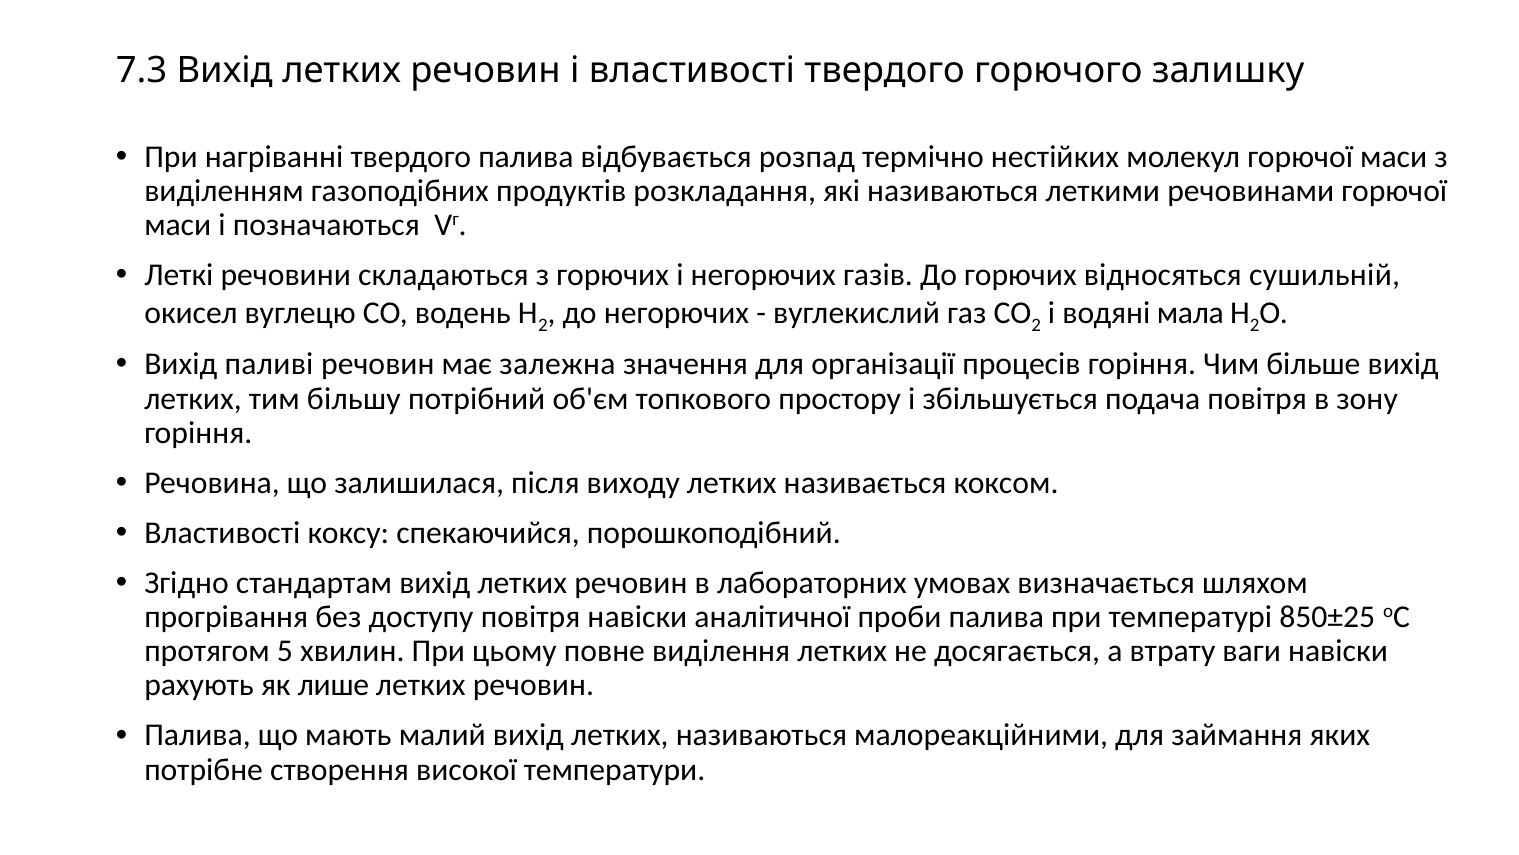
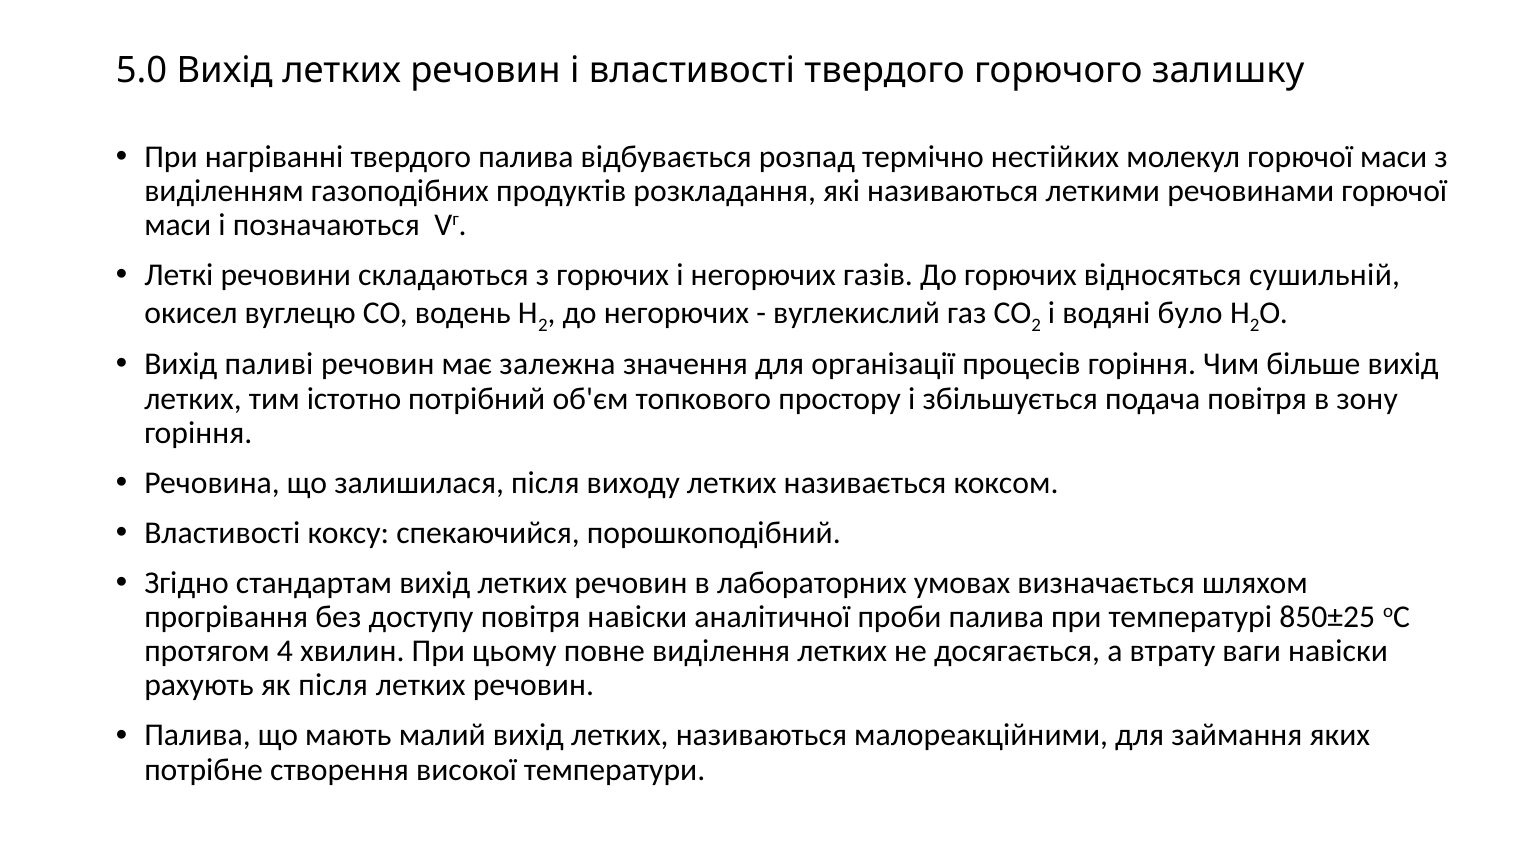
7.3: 7.3 -> 5.0 (141, 71)
мала: мала -> було (1190, 313)
більшу: більшу -> істотно (354, 398)
5: 5 -> 4 (285, 651)
як лише: лише -> після (333, 685)
